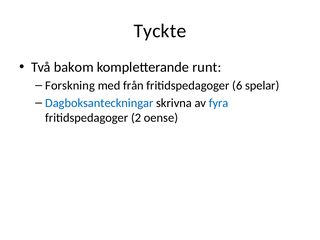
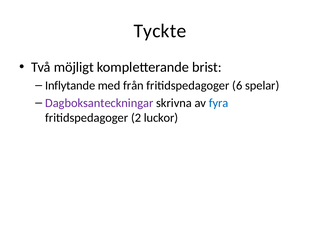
bakom: bakom -> möjligt (74, 67)
runt: runt -> brist (207, 67)
Forskning: Forskning -> Inflytande (70, 86)
Dagboksanteckningar colour: blue -> purple (99, 103)
oense: oense -> luckor (161, 118)
